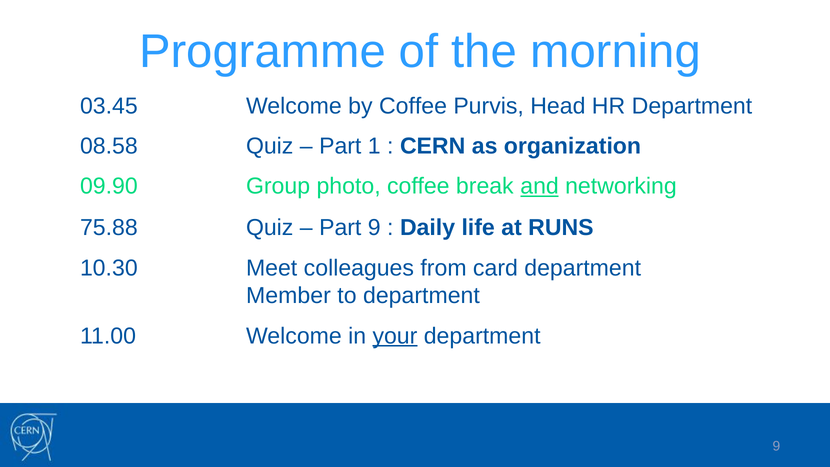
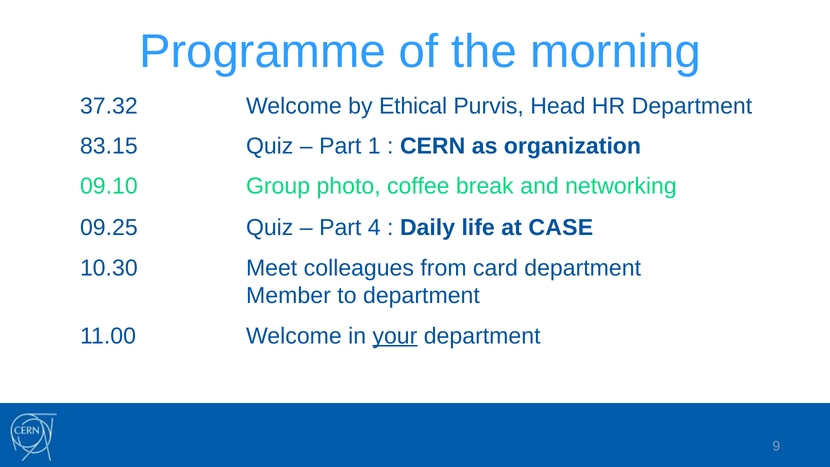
03.45: 03.45 -> 37.32 (109, 106)
by Coffee: Coffee -> Ethical (413, 106)
08.58: 08.58 -> 83.15 (109, 146)
09.90: 09.90 -> 09.10 (109, 186)
and underline: present -> none (540, 186)
75.88: 75.88 -> 09.25 (109, 228)
Part 9: 9 -> 4 (374, 228)
RUNS: RUNS -> CASE (561, 228)
